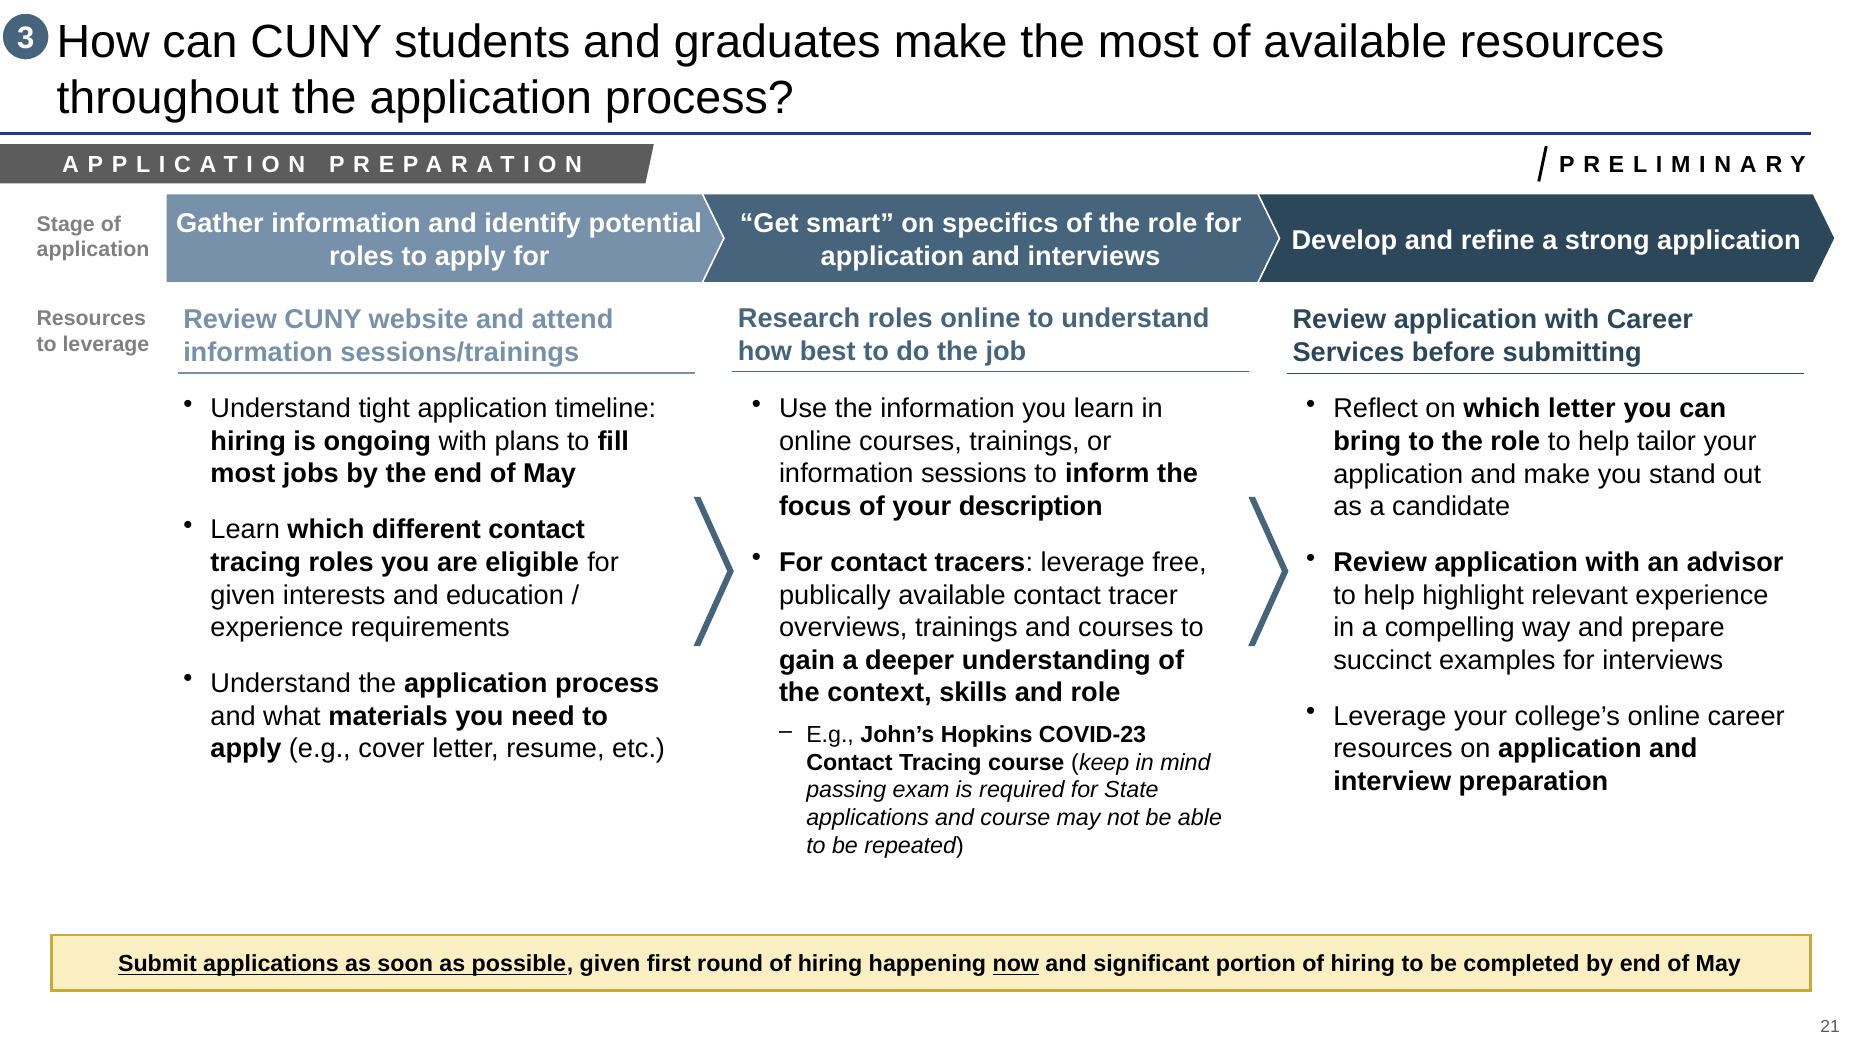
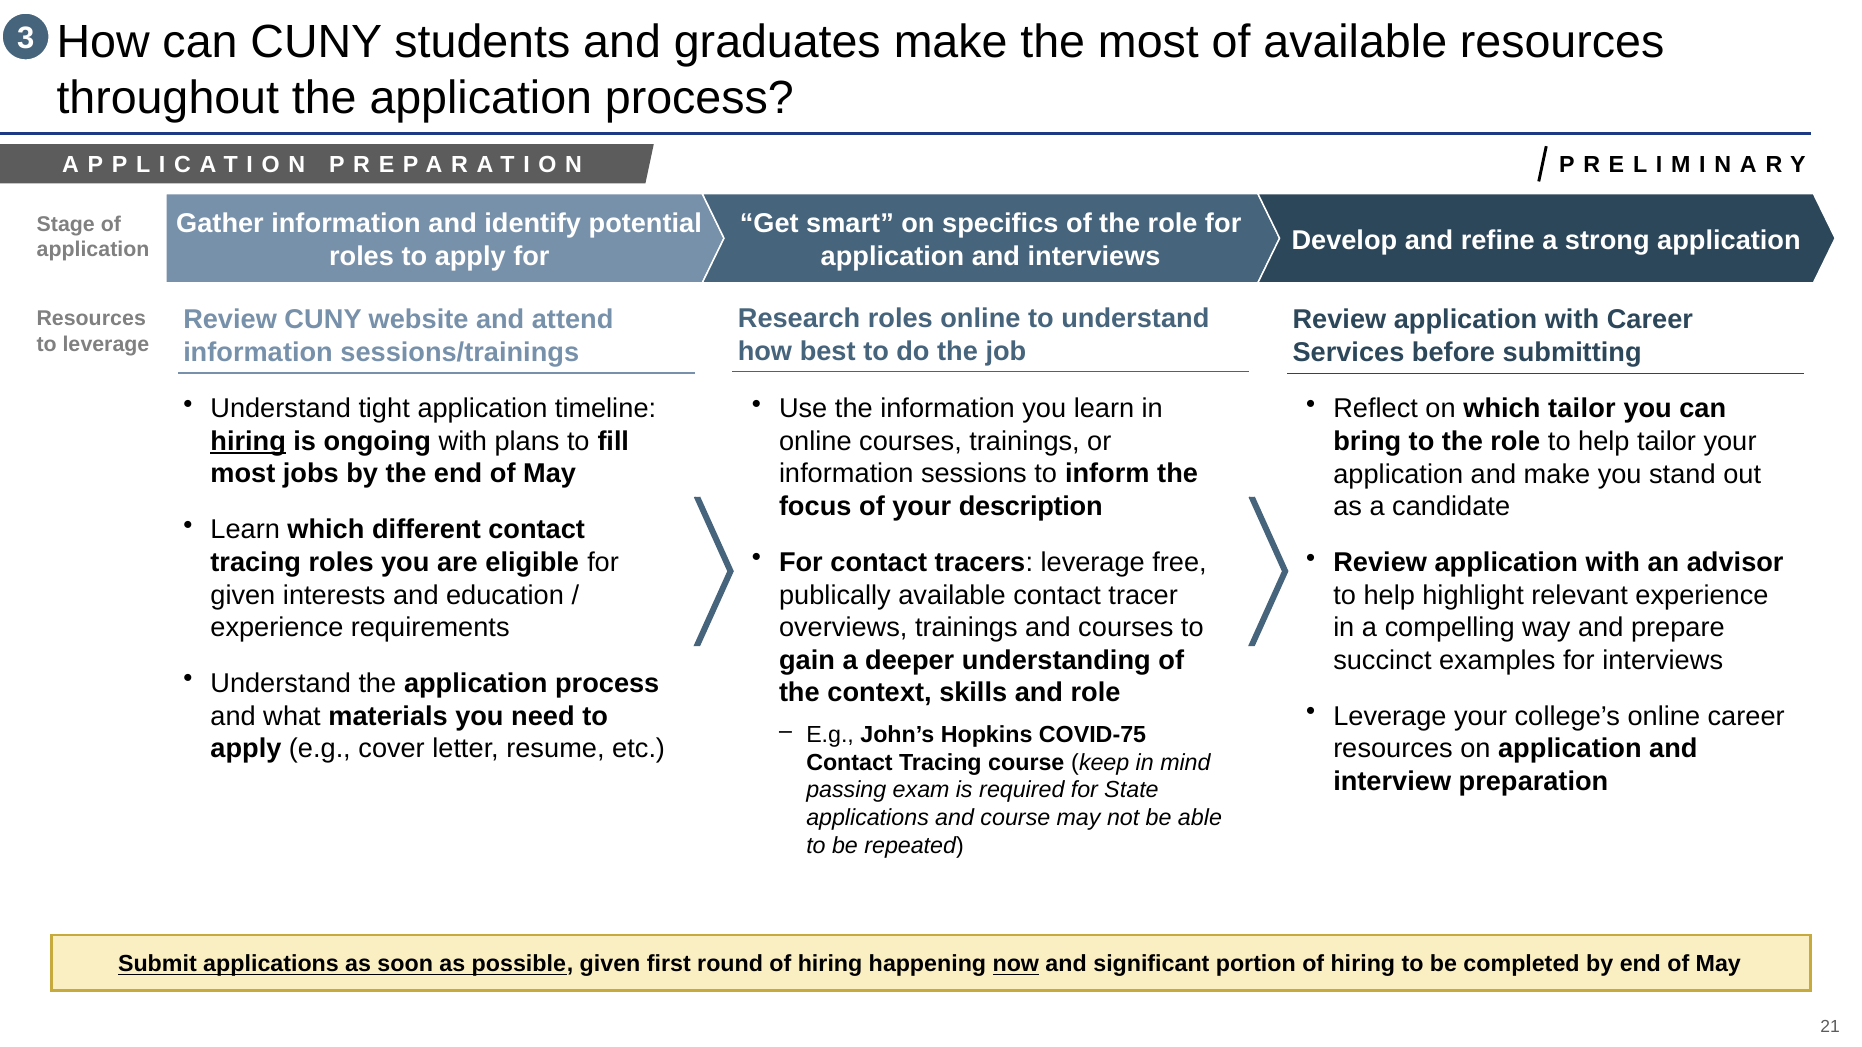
which letter: letter -> tailor (1582, 409)
hiring underline: none -> present (248, 442)
COVID-23: COVID-23 -> COVID-75 (1093, 735)
